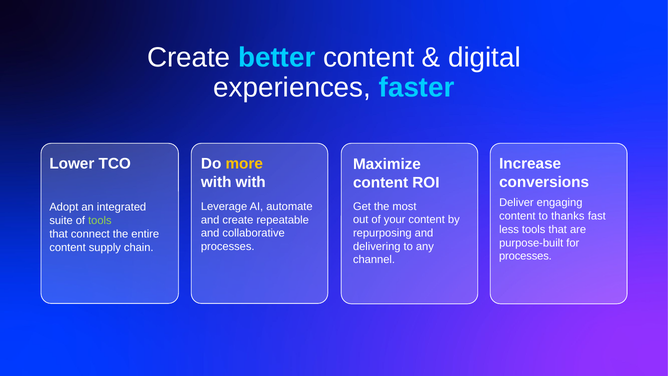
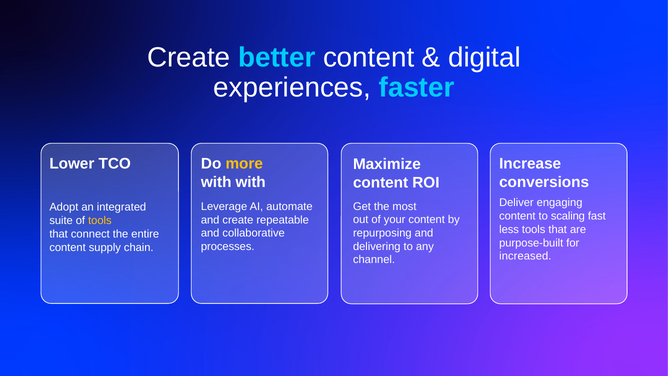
thanks: thanks -> scaling (568, 216)
tools colour: light green -> yellow (100, 220)
processes: processes -> increased (525, 256)
